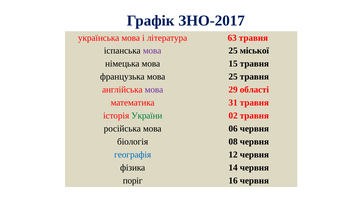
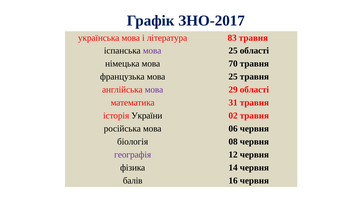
63: 63 -> 83 (232, 38)
25 міської: міської -> області (254, 51)
15: 15 -> 70 (233, 64)
України colour: green -> black (147, 115)
географія colour: blue -> purple (133, 154)
поріг: поріг -> балів (133, 180)
